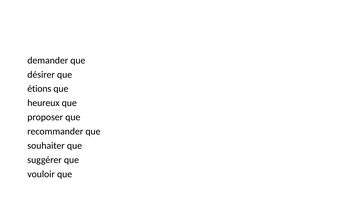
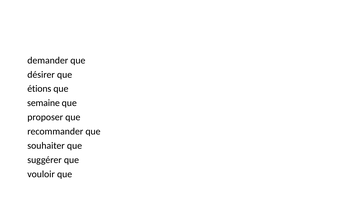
heureux: heureux -> semaine (43, 103)
